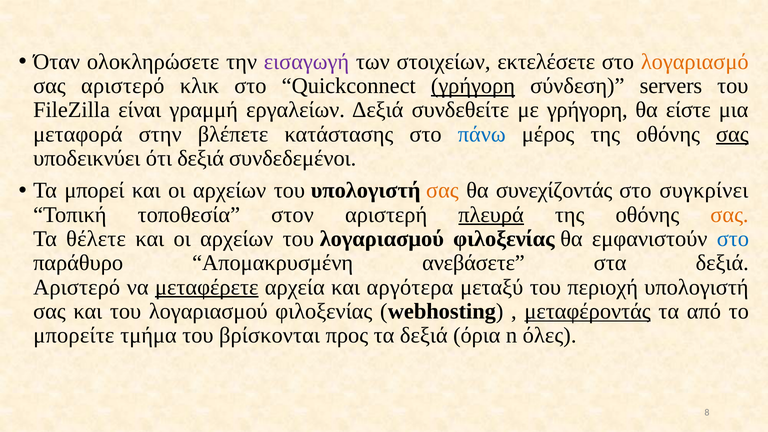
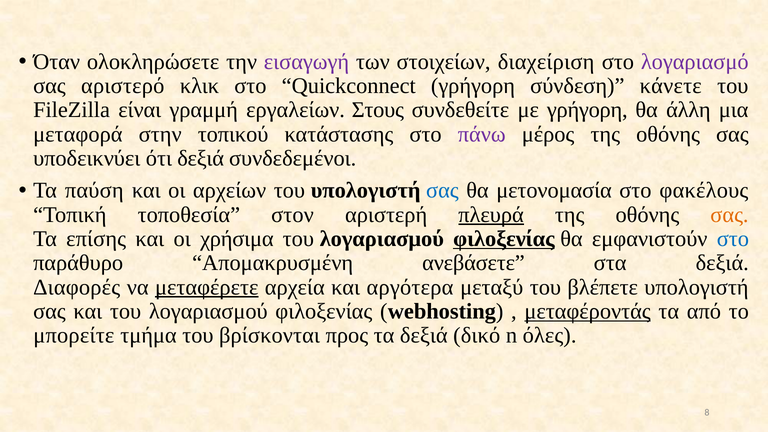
εκτελέσετε: εκτελέσετε -> διαχείριση (546, 62)
λογαριασμό colour: orange -> purple (695, 62)
γρήγορη underline: present -> none (473, 86)
servers: servers -> κάνετε (671, 86)
εργαλείων Δεξιά: Δεξιά -> Στους (378, 110)
είστε: είστε -> άλλη (688, 110)
βλέπετε: βλέπετε -> τοπικού (233, 134)
πάνω colour: blue -> purple (482, 134)
σας underline: present -> none (732, 134)
μπορεί: μπορεί -> παύση (94, 191)
σας colour: orange -> blue (442, 191)
συνεχίζοντάς: συνεχίζοντάς -> μετονομασία (554, 191)
συγκρίνει: συγκρίνει -> φακέλους (704, 191)
θέλετε: θέλετε -> επίσης (96, 239)
αρχείων: αρχείων -> χρήσιμα (237, 239)
φιλοξενίας underline: none -> present (504, 239)
Αριστερό: Αριστερό -> Διαφορές (77, 287)
περιοχή: περιοχή -> βλέπετε (603, 287)
όρια: όρια -> δικό (477, 335)
